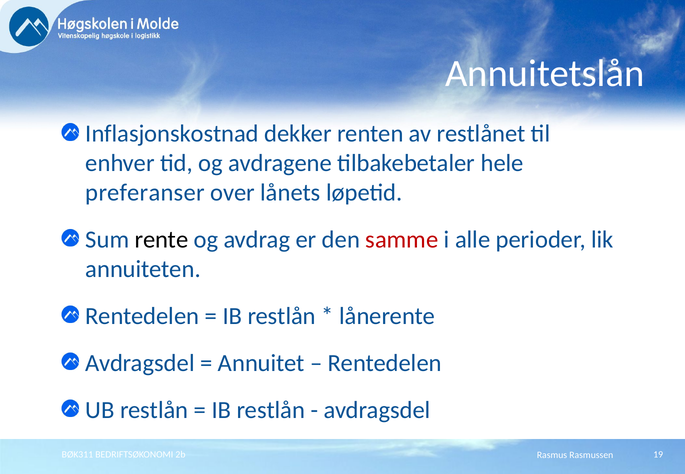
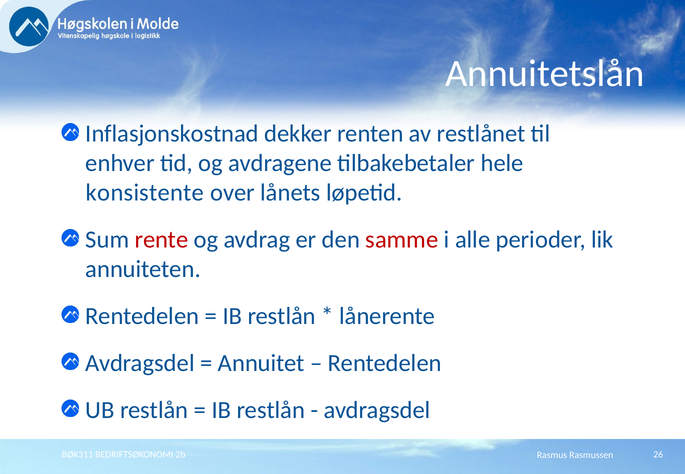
preferanser: preferanser -> konsistente (145, 193)
rente colour: black -> red (162, 240)
19: 19 -> 26 (658, 455)
